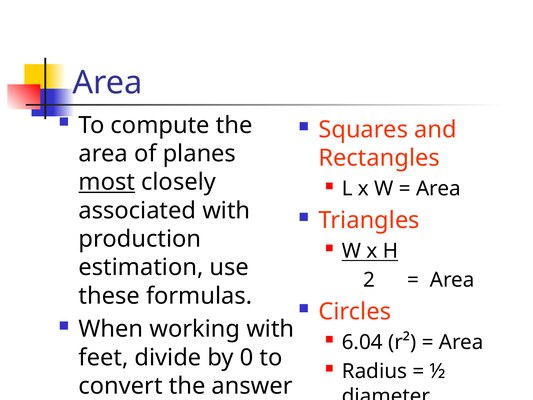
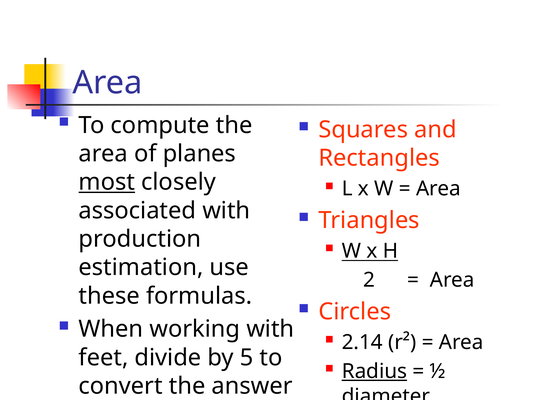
6.04: 6.04 -> 2.14 (362, 342)
0: 0 -> 5 (247, 357)
Radius underline: none -> present (374, 371)
